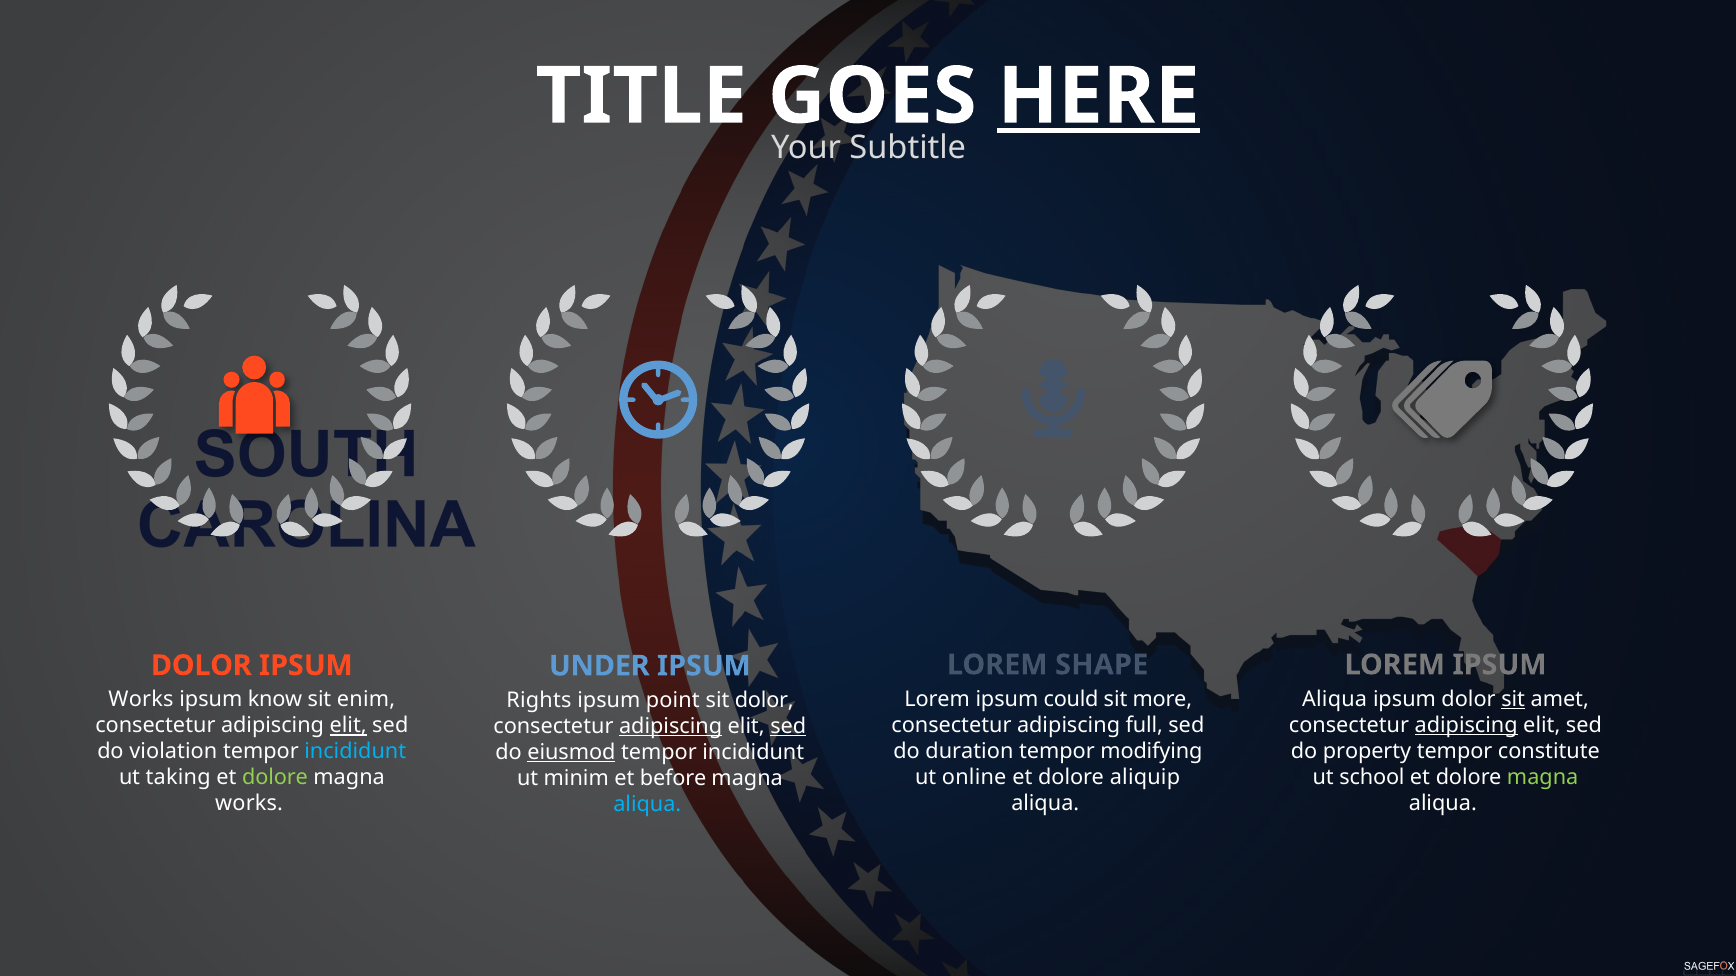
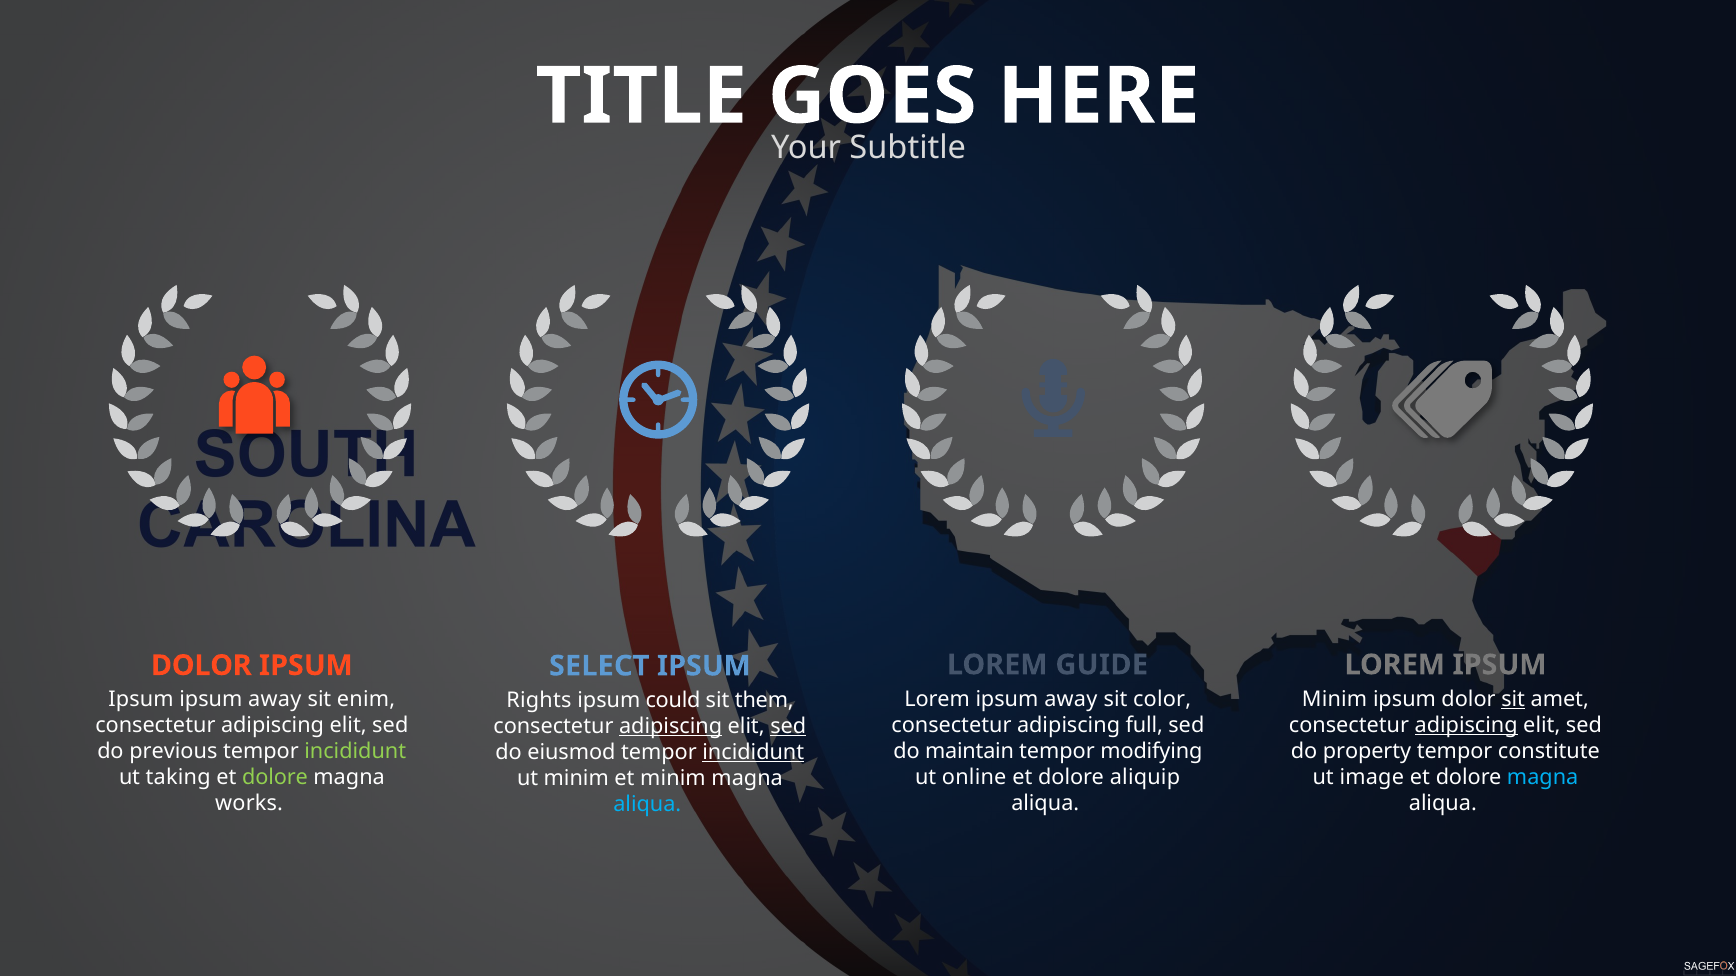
HERE underline: present -> none (1098, 96)
SHAPE: SHAPE -> GUIDE (1102, 665)
UNDER: UNDER -> SELECT (599, 666)
Lorem ipsum could: could -> away (1071, 699)
more: more -> color (1162, 699)
Aliqua: Aliqua -> Minim (1335, 699)
Works: Works -> Ipsum (141, 700)
know: know -> away (275, 700)
point: point -> could (673, 700)
sit dolor: dolor -> them (764, 700)
elit underline: present -> none (348, 726)
duration: duration -> maintain (970, 751)
violation: violation -> previous (173, 752)
incididunt colour: light blue -> light green (355, 752)
eiusmod underline: present -> none (571, 753)
incididunt underline: none -> present (753, 753)
school: school -> image (1372, 777)
magna colour: light green -> light blue (1543, 777)
et before: before -> minim (673, 779)
